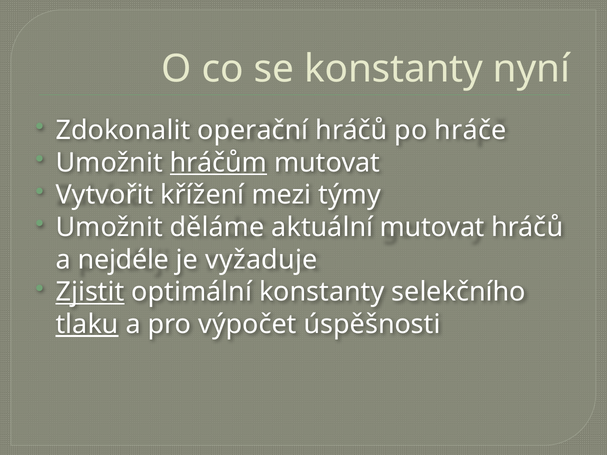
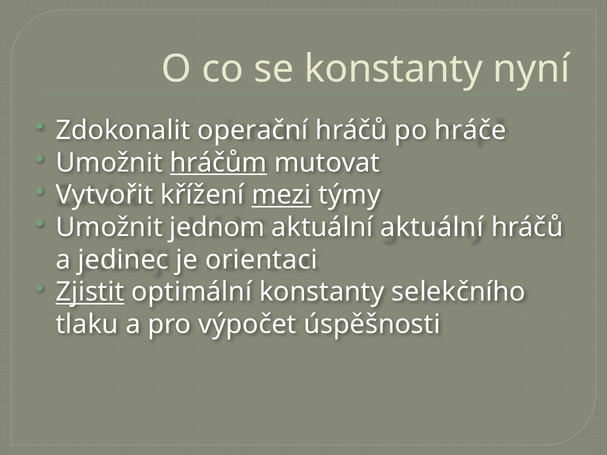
mezi underline: none -> present (281, 195)
děláme: děláme -> jednom (217, 227)
aktuální mutovat: mutovat -> aktuální (432, 227)
nejdéle: nejdéle -> jedinec (123, 260)
vyžaduje: vyžaduje -> orientaci (261, 260)
tlaku underline: present -> none (87, 325)
